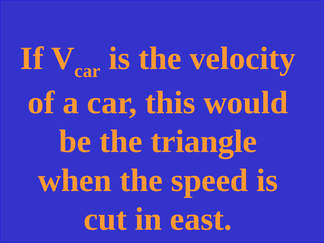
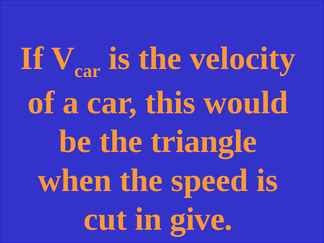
east: east -> give (201, 219)
